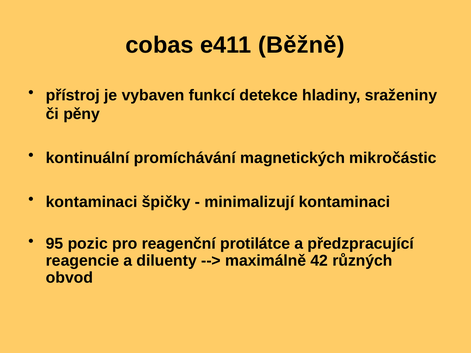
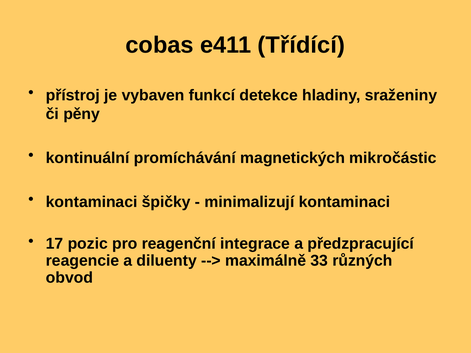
Běžně: Běžně -> Třídící (301, 45)
95: 95 -> 17 (55, 244)
protilátce: protilátce -> integrace (255, 244)
42: 42 -> 33 (319, 261)
